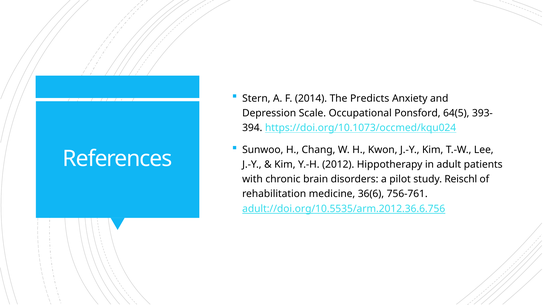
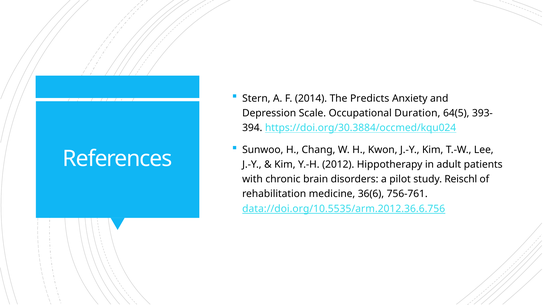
Ponsford: Ponsford -> Duration (417, 113)
https://doi.org/10.1073/occmed/kqu024: https://doi.org/10.1073/occmed/kqu024 -> https://doi.org/30.3884/occmed/kqu024 (361, 128)
adult://doi.org/10.5535/arm.2012.36.6.756: adult://doi.org/10.5535/arm.2012.36.6.756 -> data://doi.org/10.5535/arm.2012.36.6.756 (344, 209)
